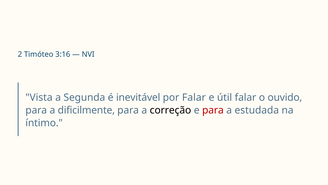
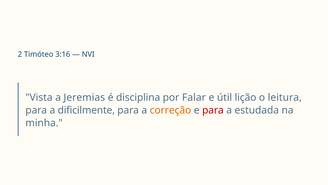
Segunda: Segunda -> Jeremias (84, 97)
inevitável: inevitável -> disciplina (138, 97)
útil falar: falar -> lição (246, 97)
ouvido: ouvido -> leitura (285, 97)
correção colour: black -> orange (170, 110)
íntimo: íntimo -> minha (44, 123)
